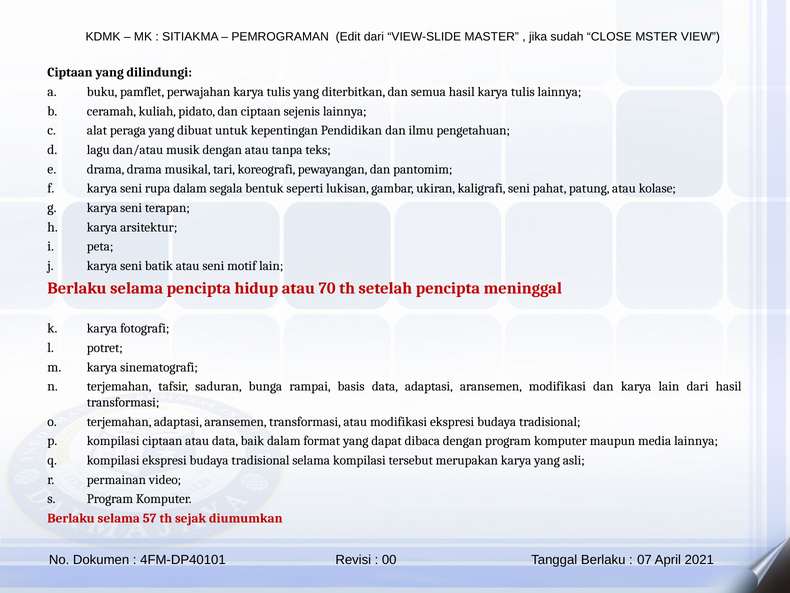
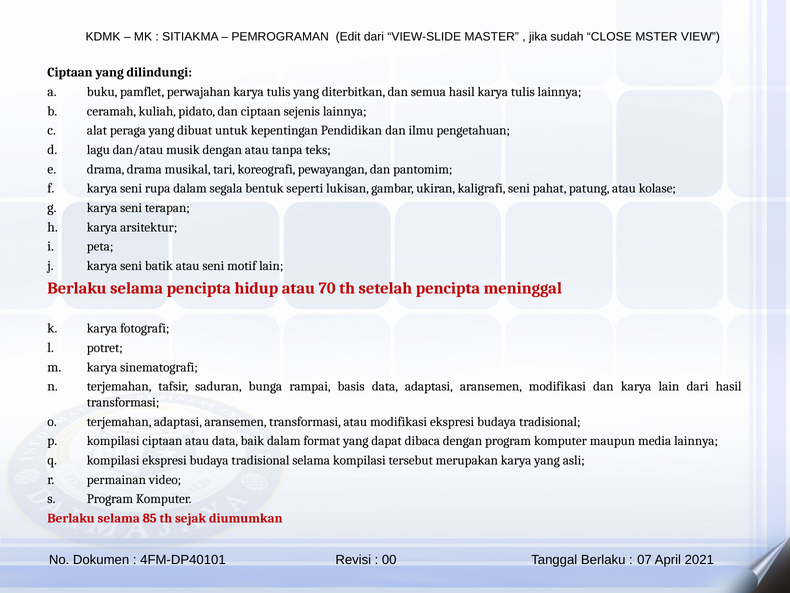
57: 57 -> 85 (150, 518)
